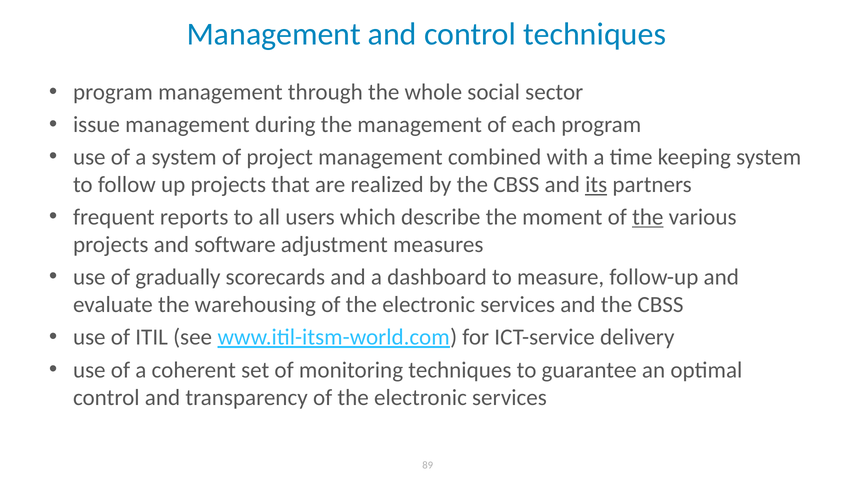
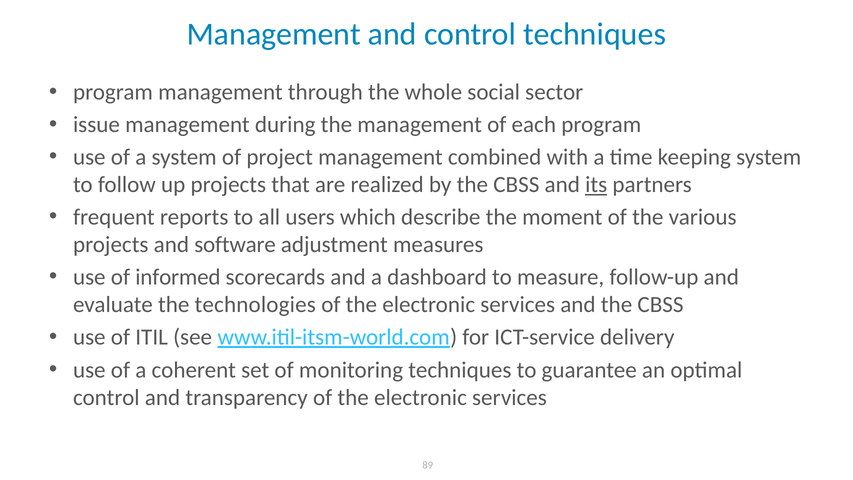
the underline: present -> none (648, 217)
gradually: gradually -> informed (178, 277)
warehousing: warehousing -> technologies (255, 305)
